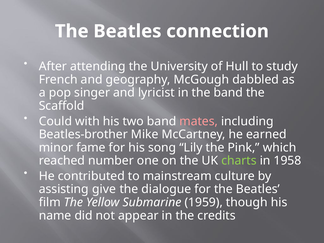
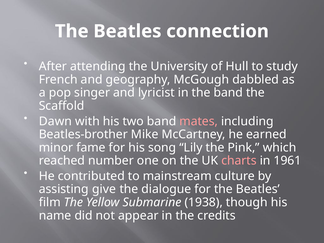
Could: Could -> Dawn (55, 121)
charts colour: light green -> pink (239, 161)
1958: 1958 -> 1961 (287, 161)
1959: 1959 -> 1938 (204, 202)
